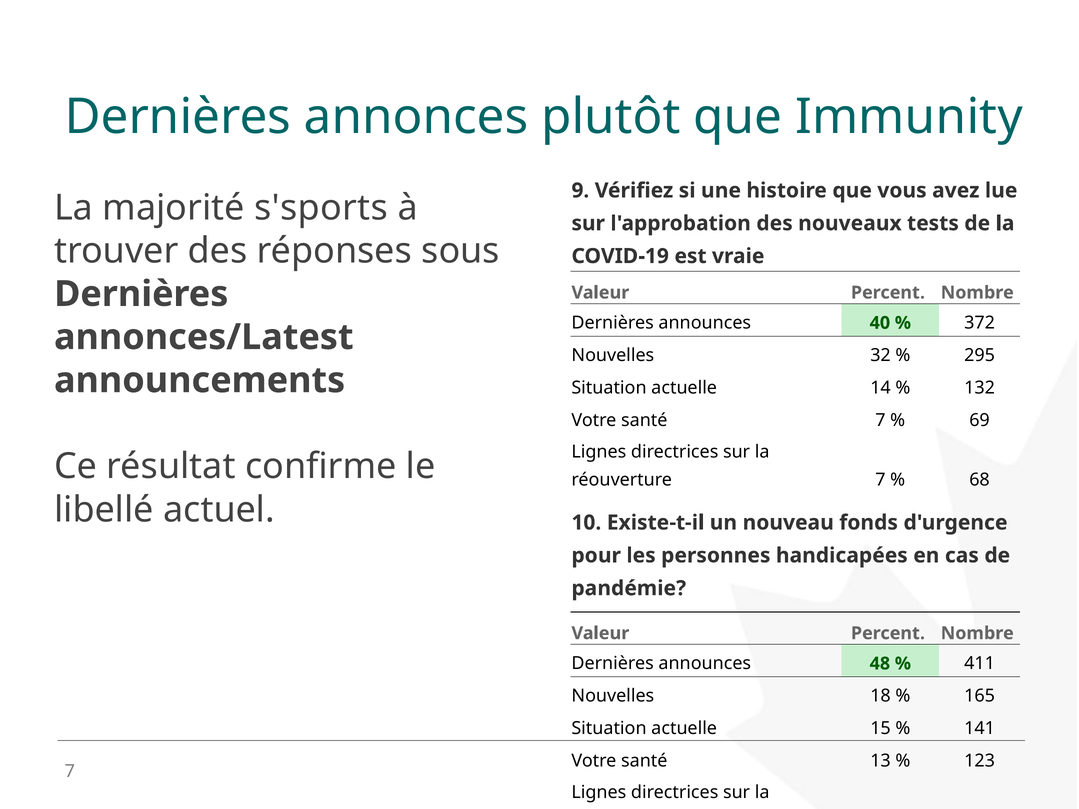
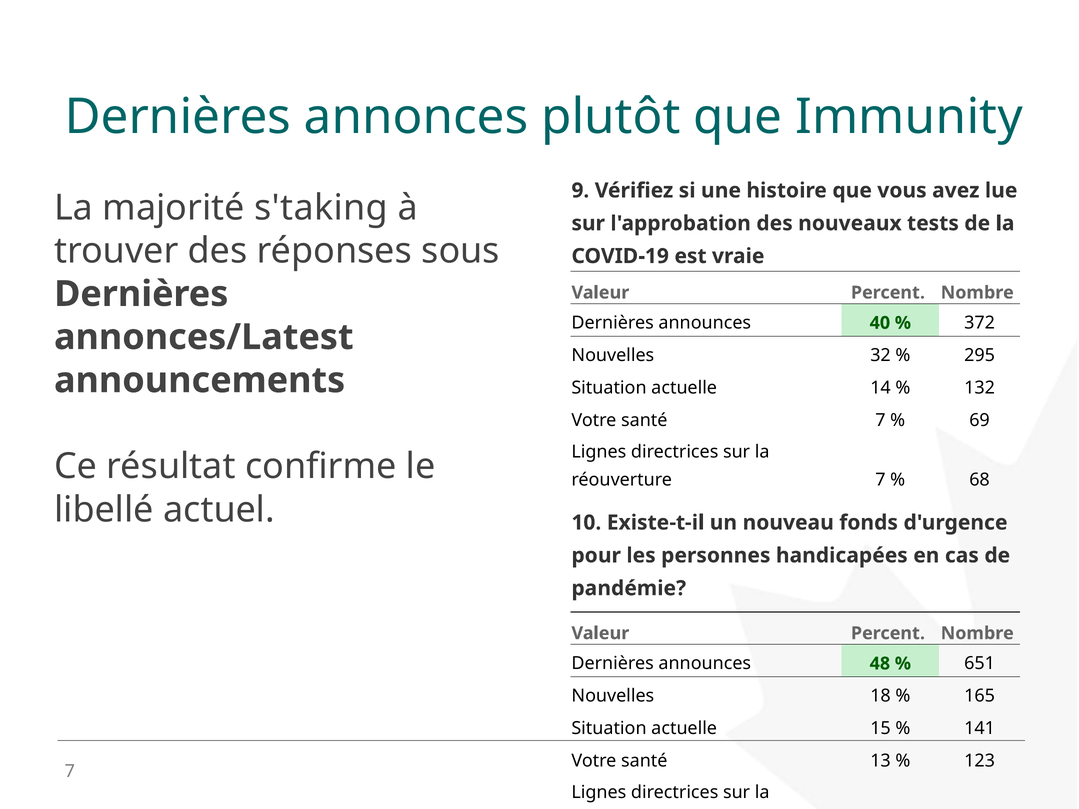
s'sports: s'sports -> s'taking (321, 208)
411: 411 -> 651 (980, 664)
